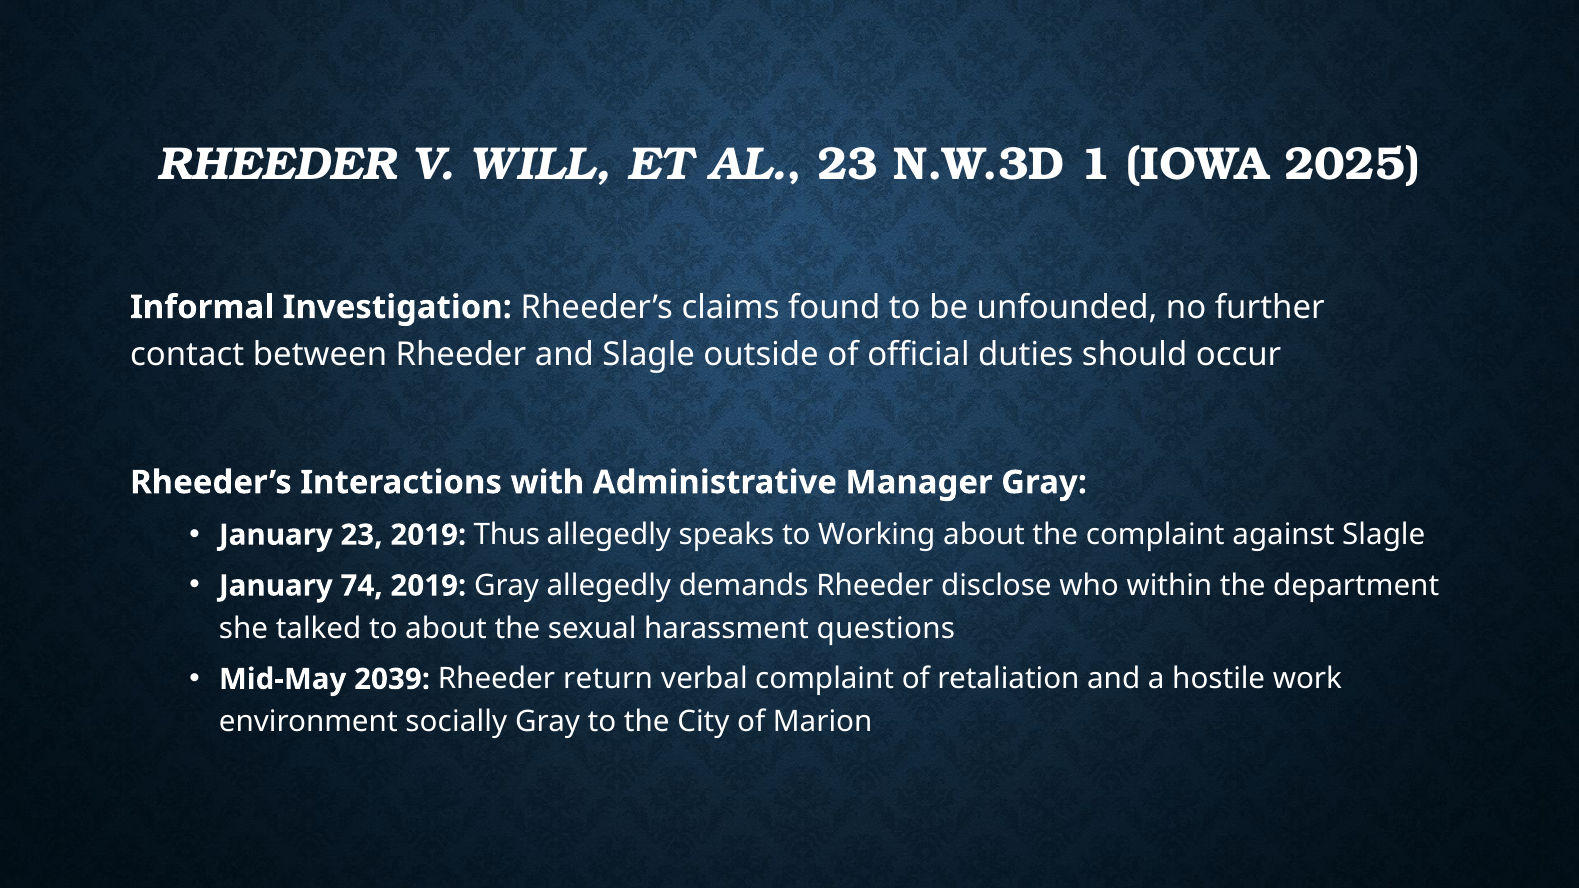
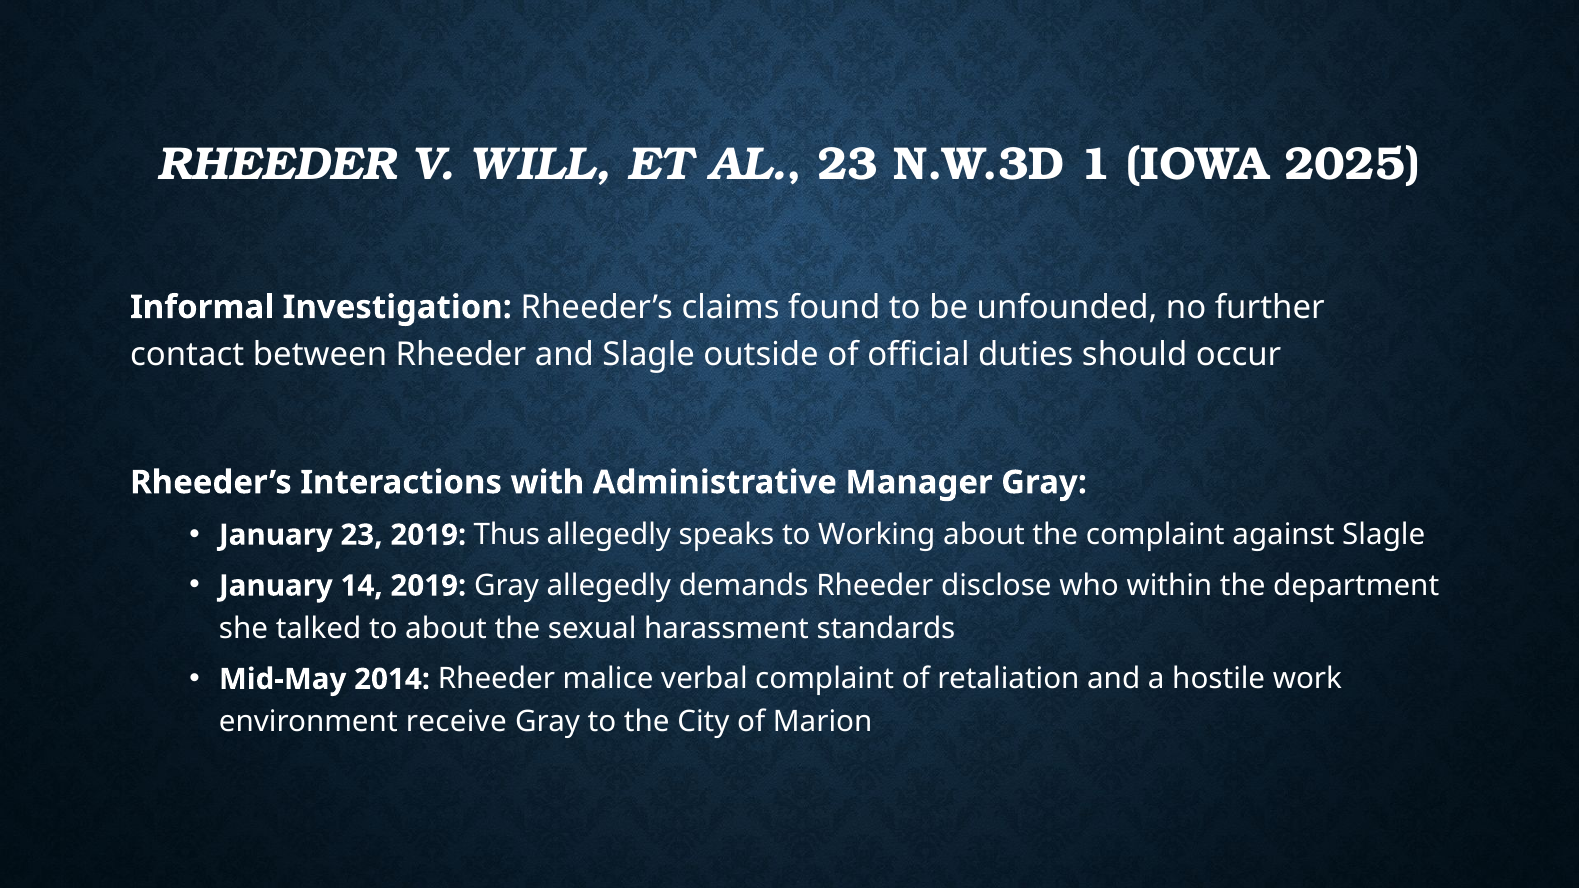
74: 74 -> 14 (362, 586)
questions: questions -> standards (886, 629)
2039: 2039 -> 2014 (392, 679)
return: return -> malice (608, 679)
socially: socially -> receive (456, 722)
